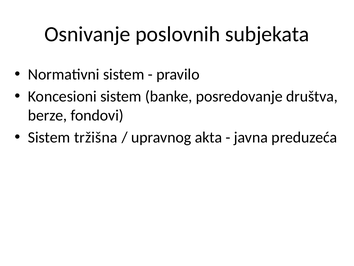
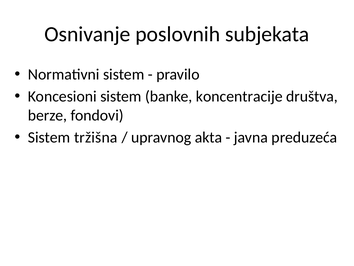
posredovanje: posredovanje -> koncentracije (239, 96)
